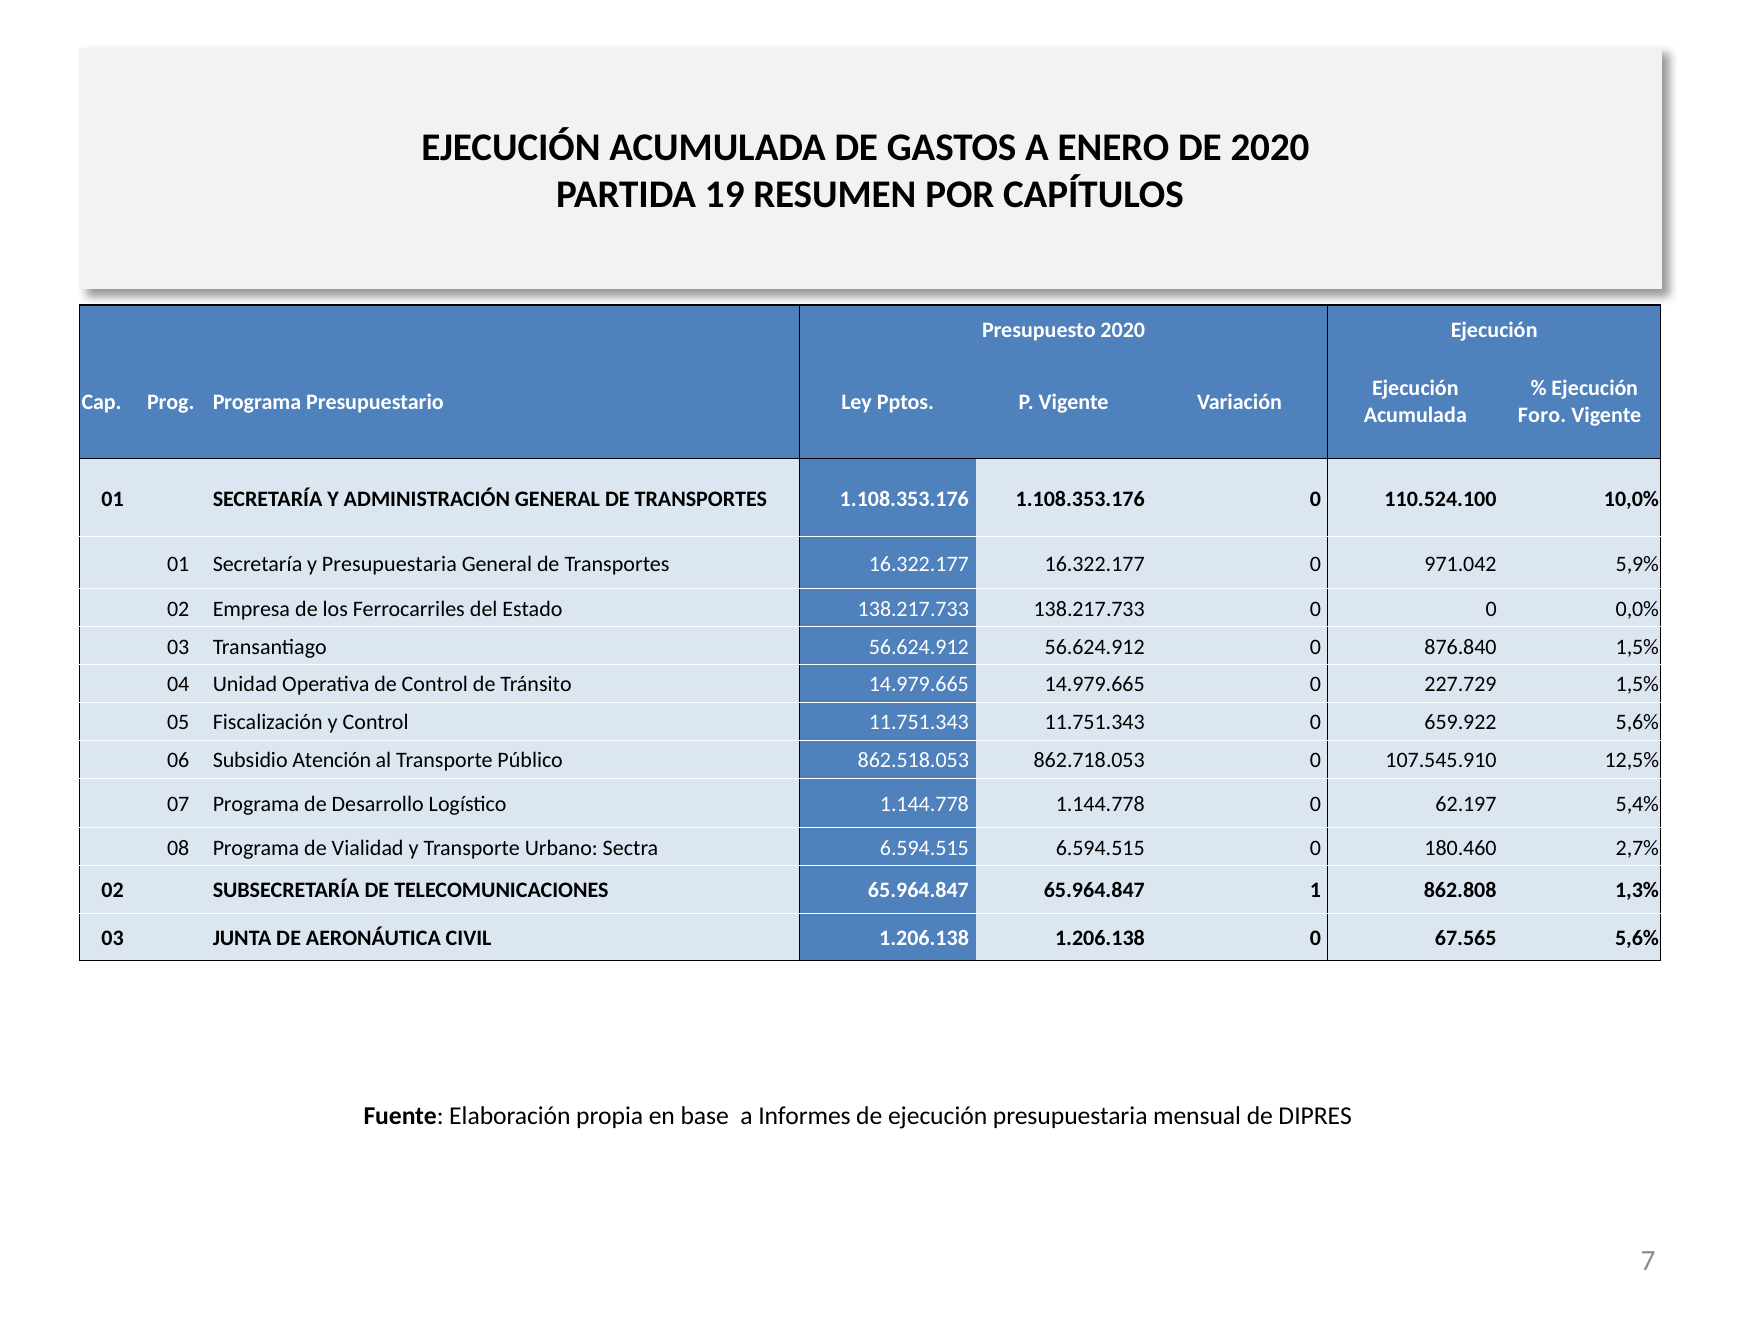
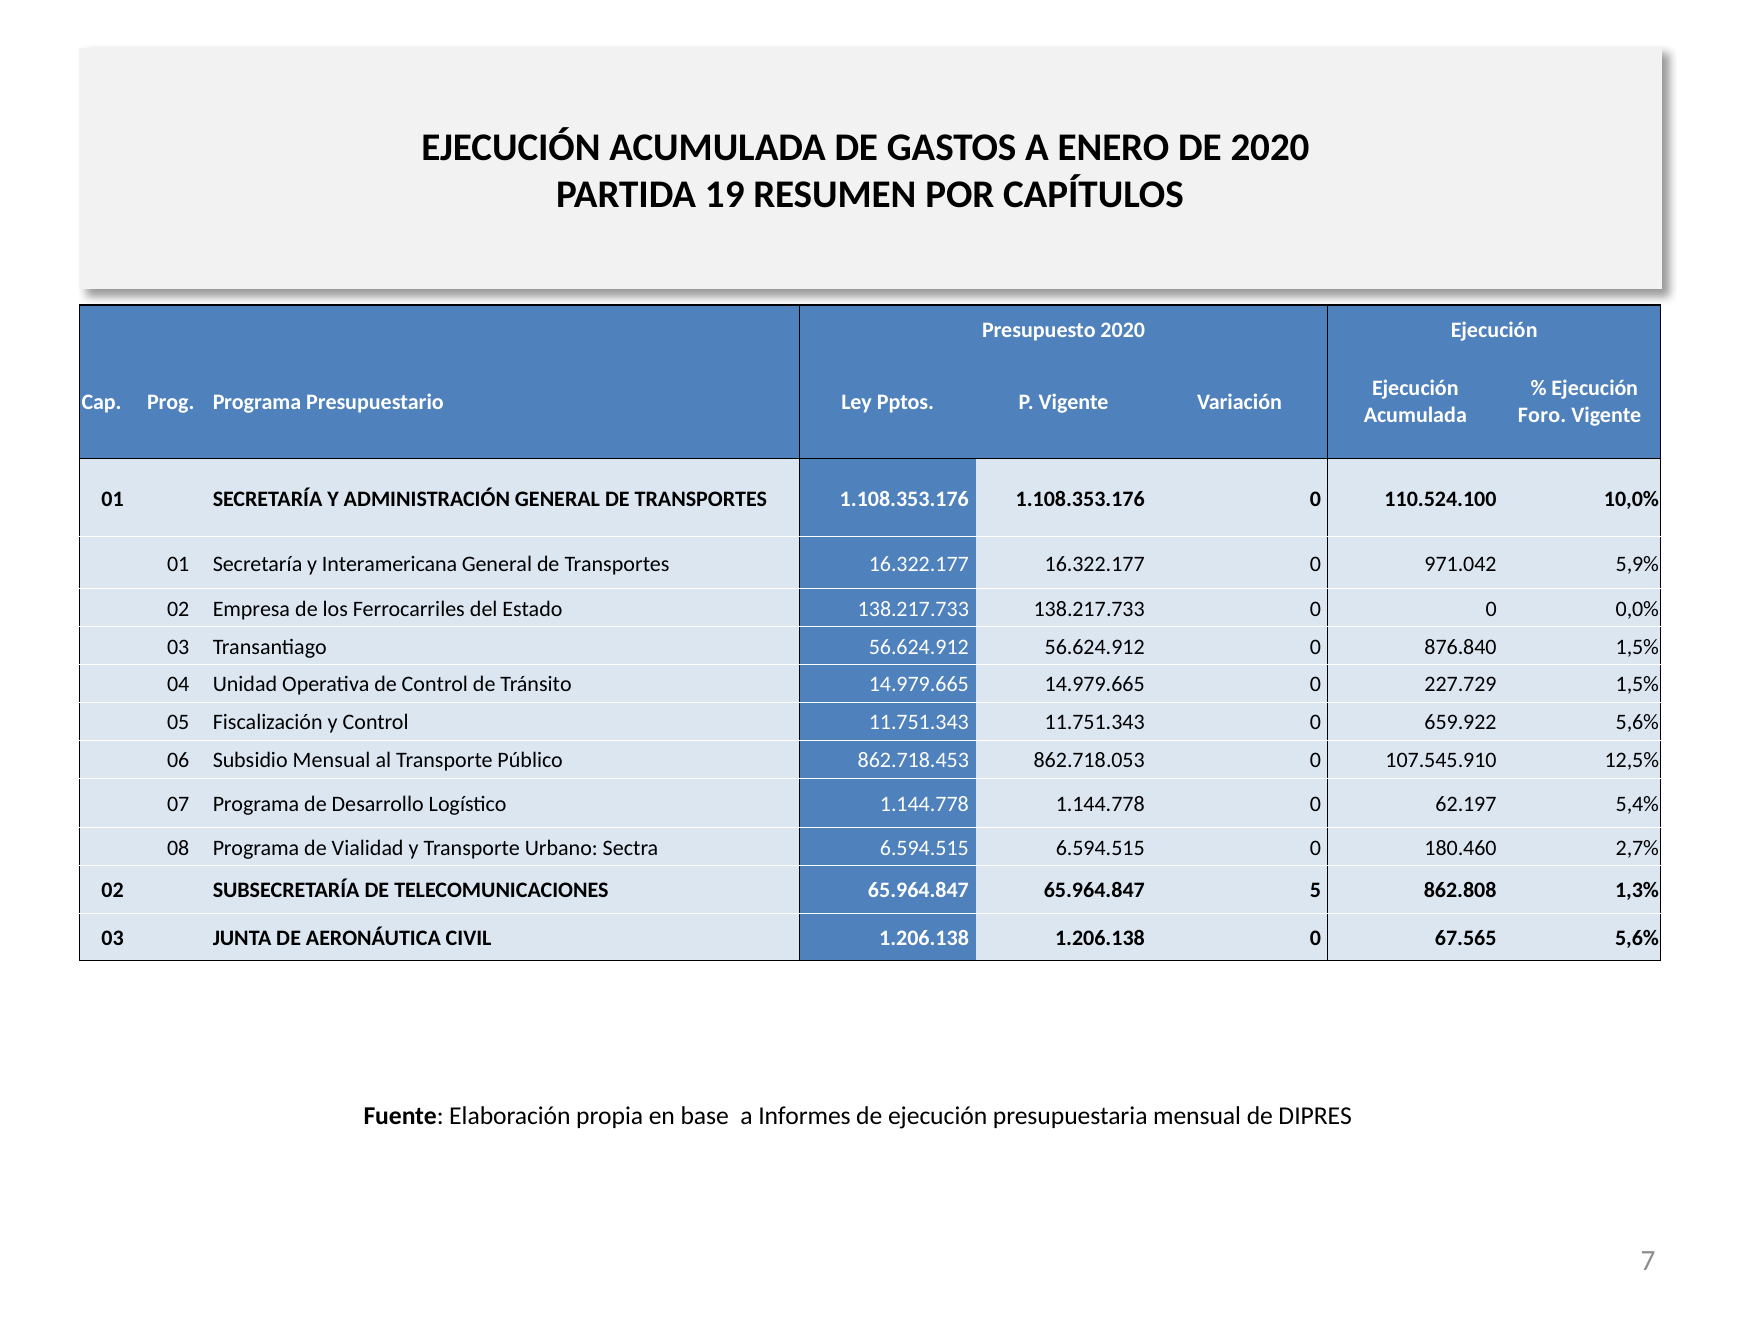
y Presupuestaria: Presupuestaria -> Interamericana (390, 564)
Subsidio Atención: Atención -> Mensual (332, 760)
862.518.053: 862.518.053 -> 862.718.453 (913, 760)
1: 1 -> 5 (1315, 890)
